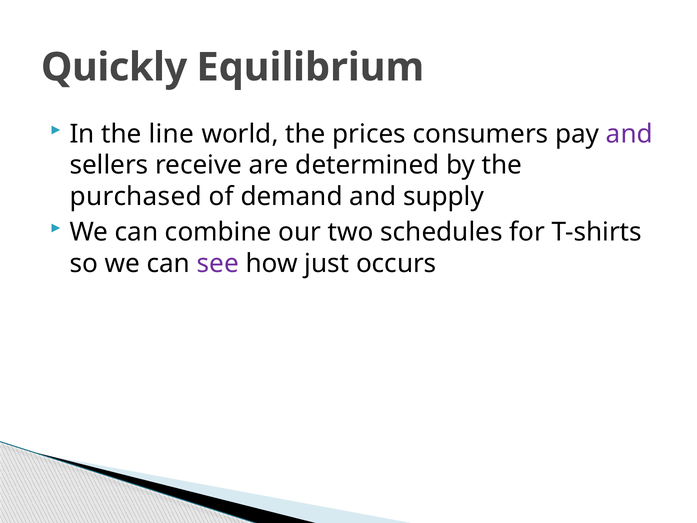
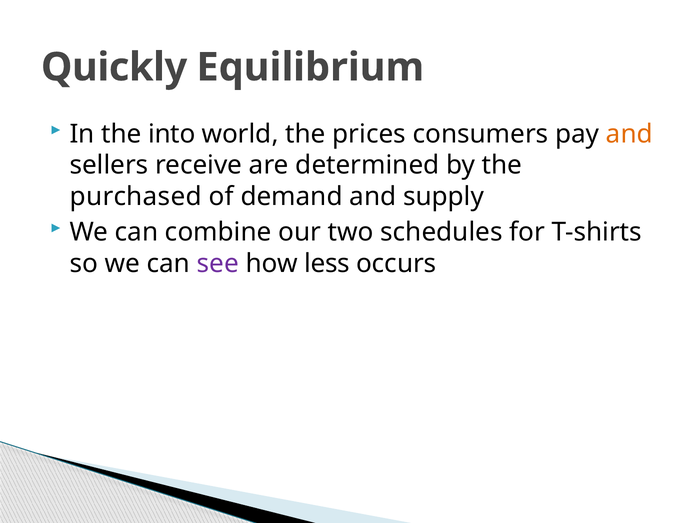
line: line -> into (172, 134)
and colour: purple -> orange (629, 134)
just: just -> less (327, 263)
